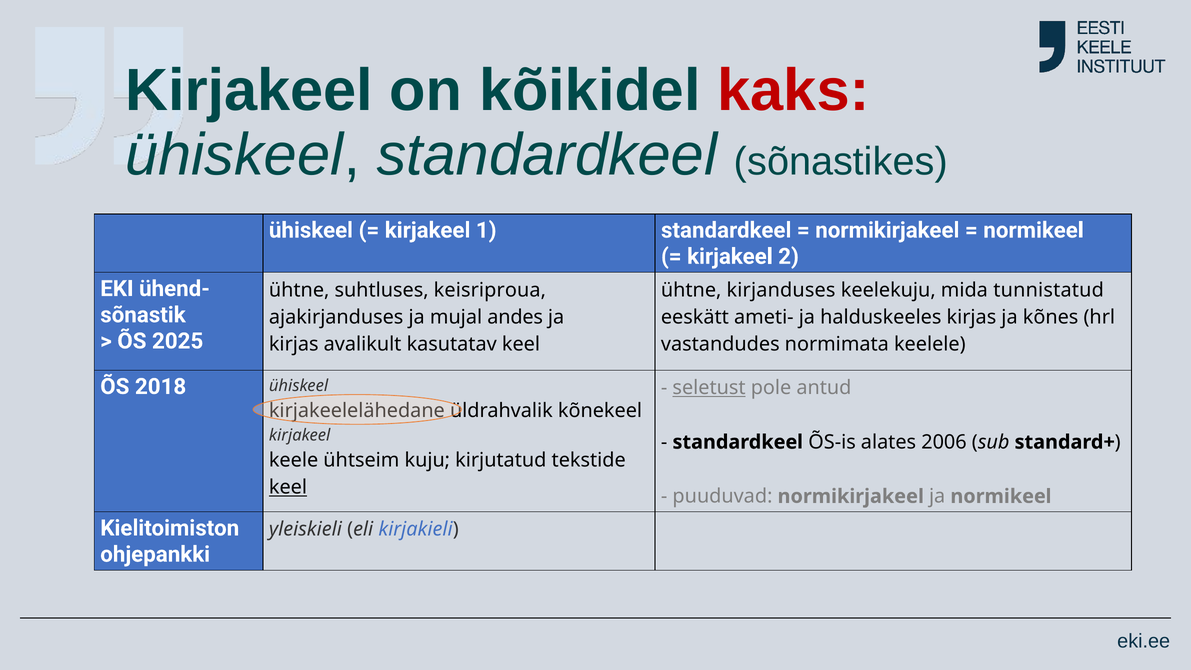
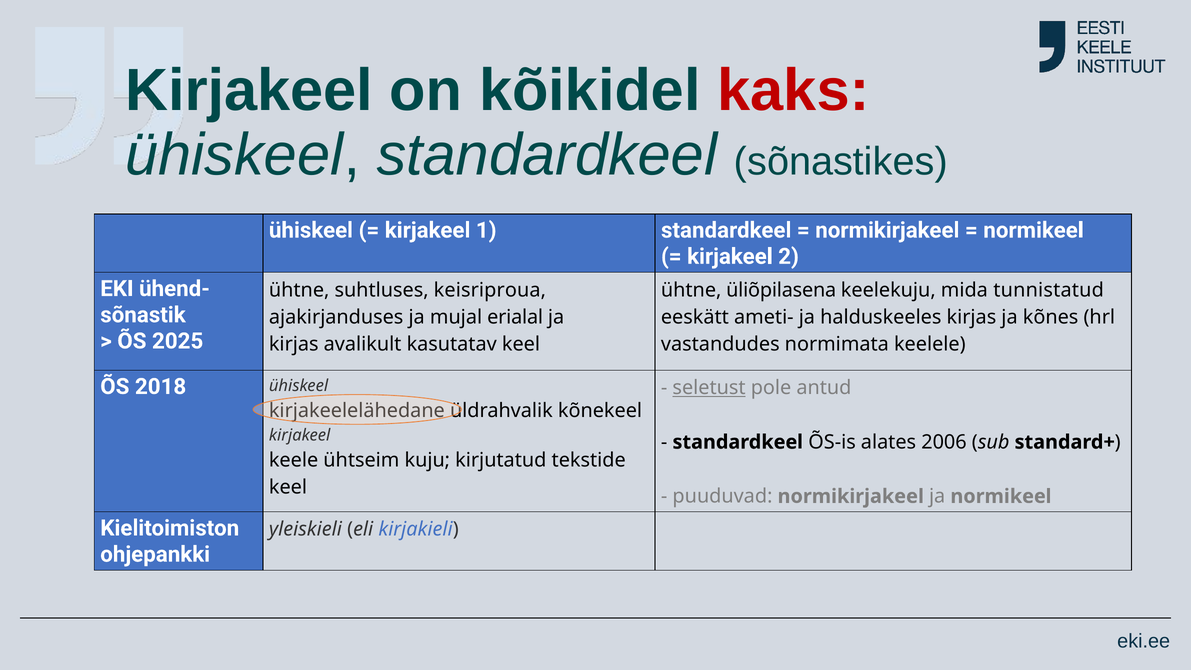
kirjanduses: kirjanduses -> üliõpilasena (781, 290)
andes: andes -> erialal (515, 317)
keel underline: present -> none (288, 487)
